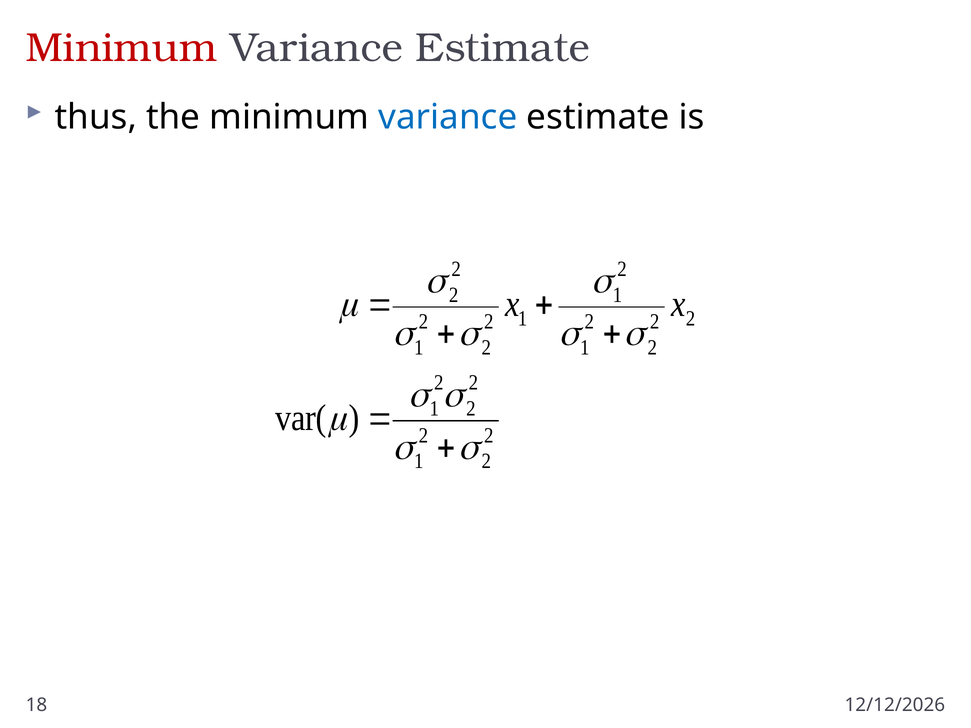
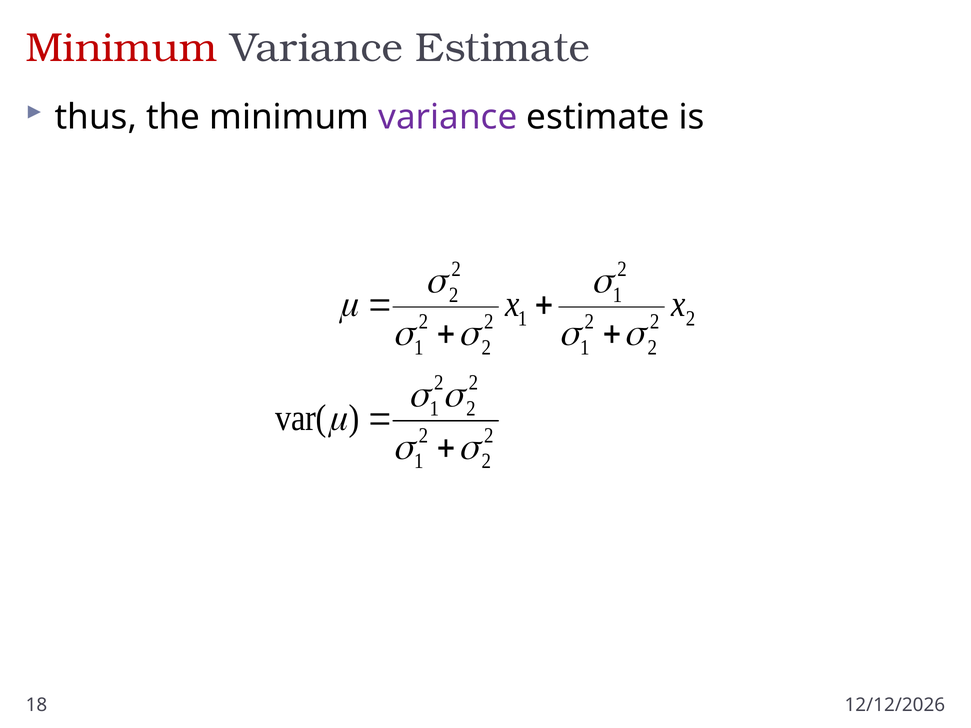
variance colour: blue -> purple (448, 117)
